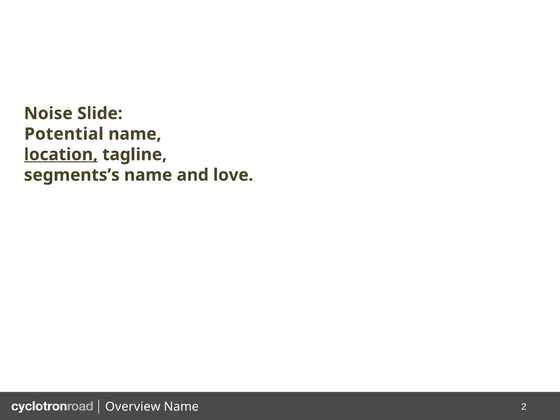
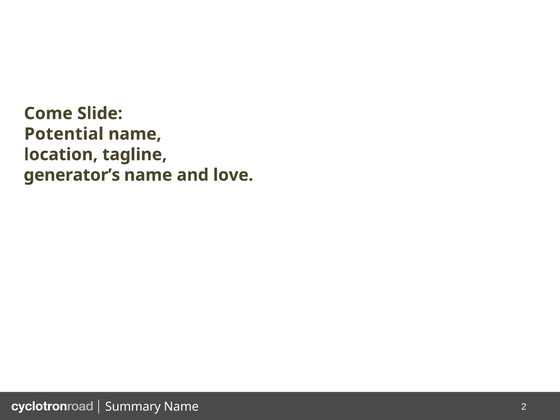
Noise: Noise -> Come (48, 113)
location underline: present -> none (61, 155)
segments’s: segments’s -> generator’s (72, 175)
Overview: Overview -> Summary (133, 407)
